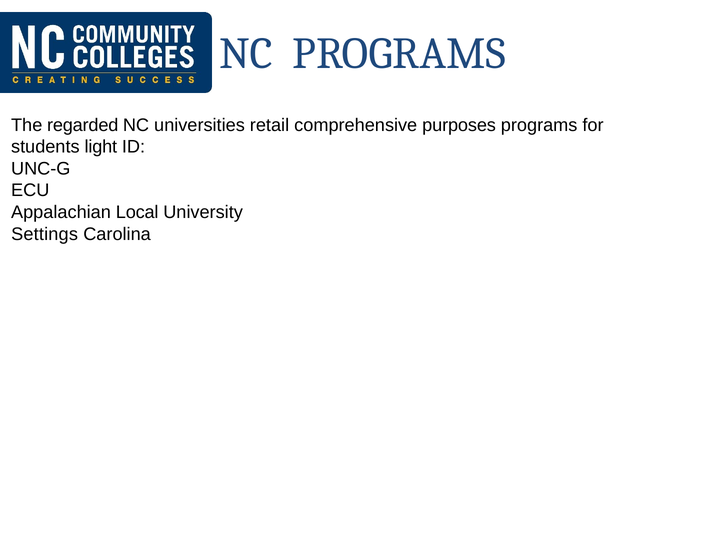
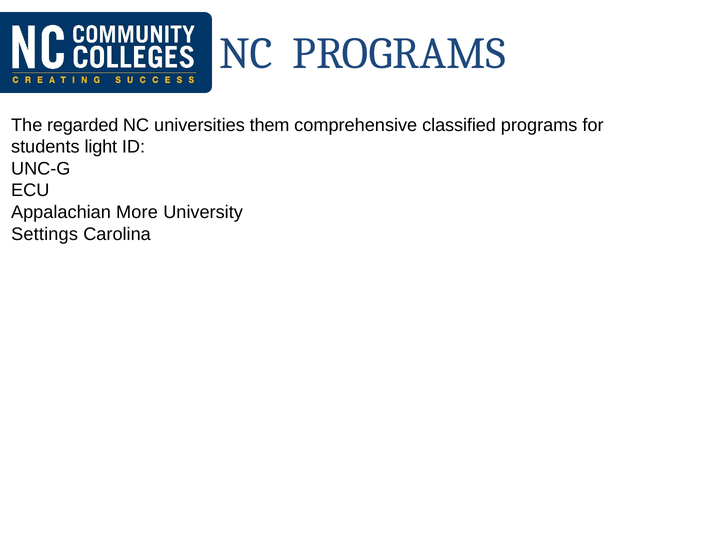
retail: retail -> them (270, 125)
purposes: purposes -> classified (459, 125)
Local: Local -> More (137, 212)
